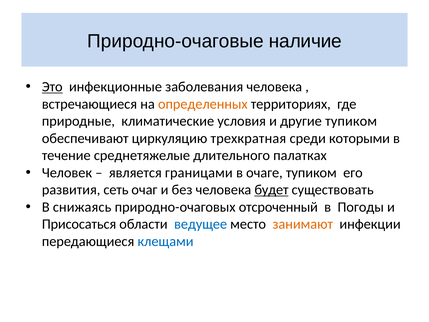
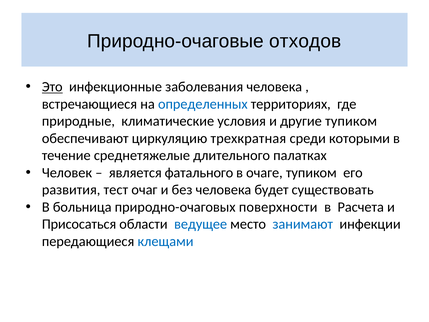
наличие: наличие -> отходов (305, 41)
определенных colour: orange -> blue (203, 104)
границами: границами -> фатального (199, 173)
сеть: сеть -> тест (116, 190)
будет underline: present -> none (271, 190)
снижаясь: снижаясь -> больница (82, 207)
отсроченный: отсроченный -> поверхности (278, 207)
Погоды: Погоды -> Расчета (361, 207)
занимают colour: orange -> blue (303, 224)
